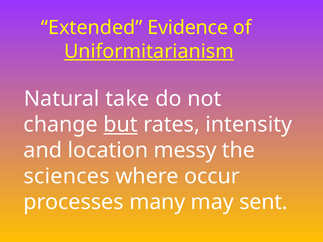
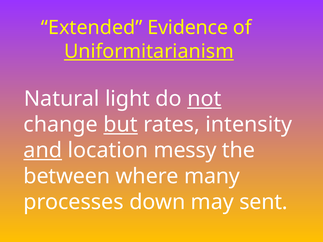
take: take -> light (127, 99)
not underline: none -> present (204, 99)
and underline: none -> present (43, 151)
sciences: sciences -> between (67, 176)
occur: occur -> many (212, 176)
many: many -> down (157, 202)
